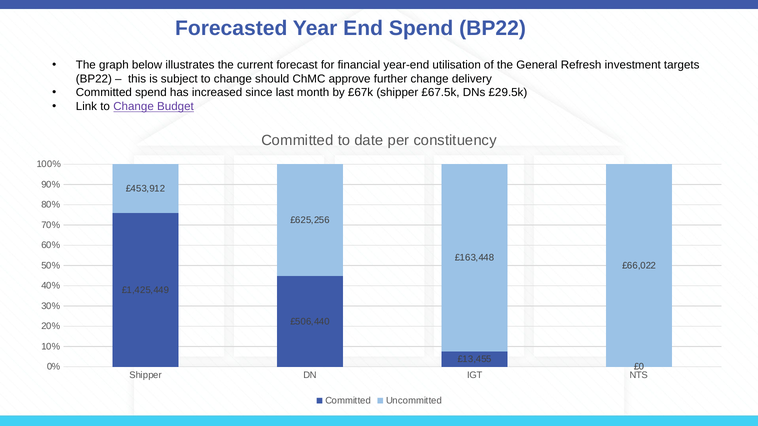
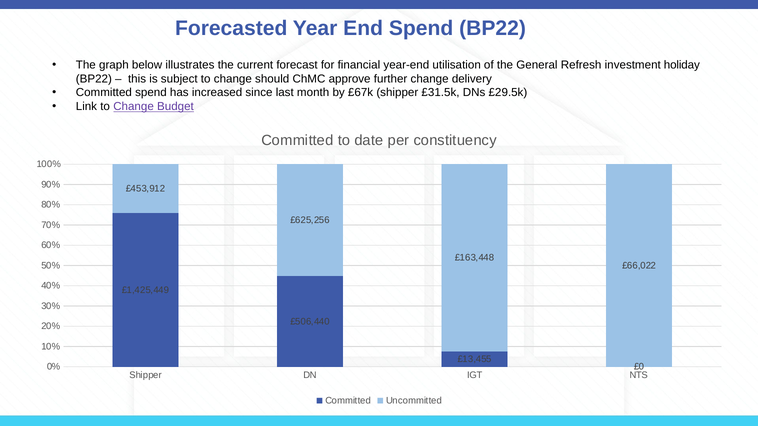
targets: targets -> holiday (682, 65)
£67.5k: £67.5k -> £31.5k (441, 93)
